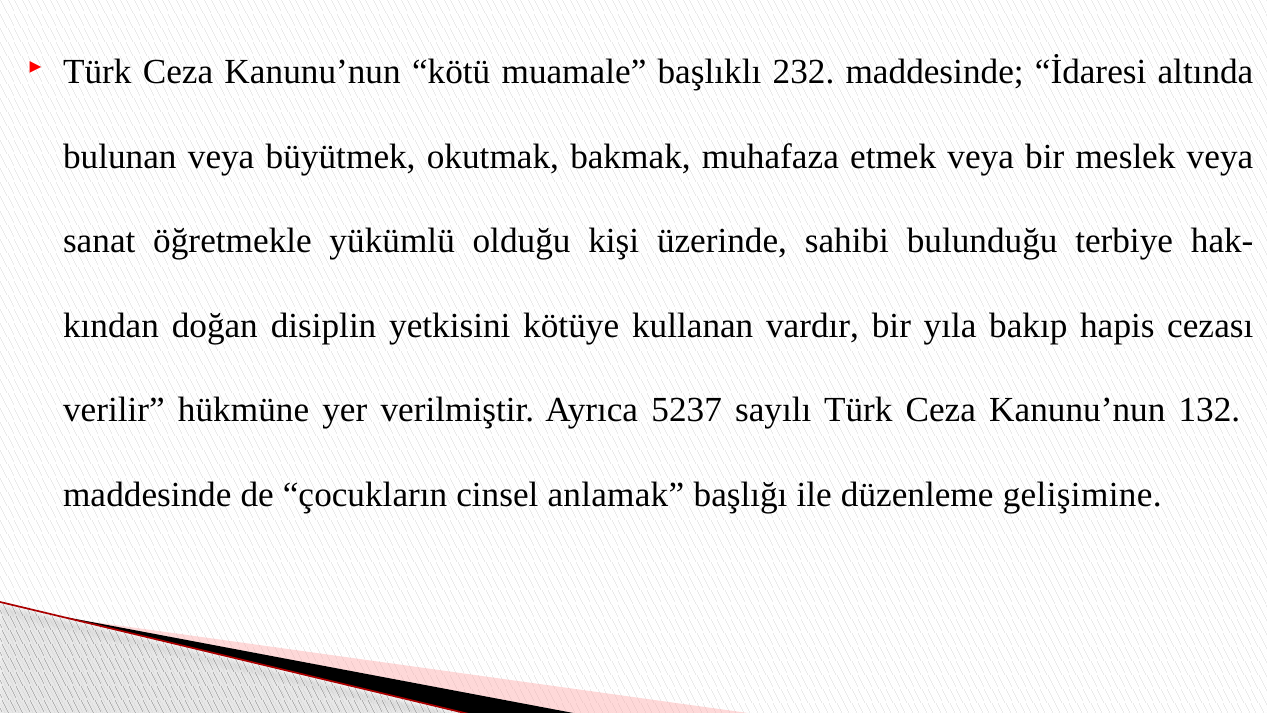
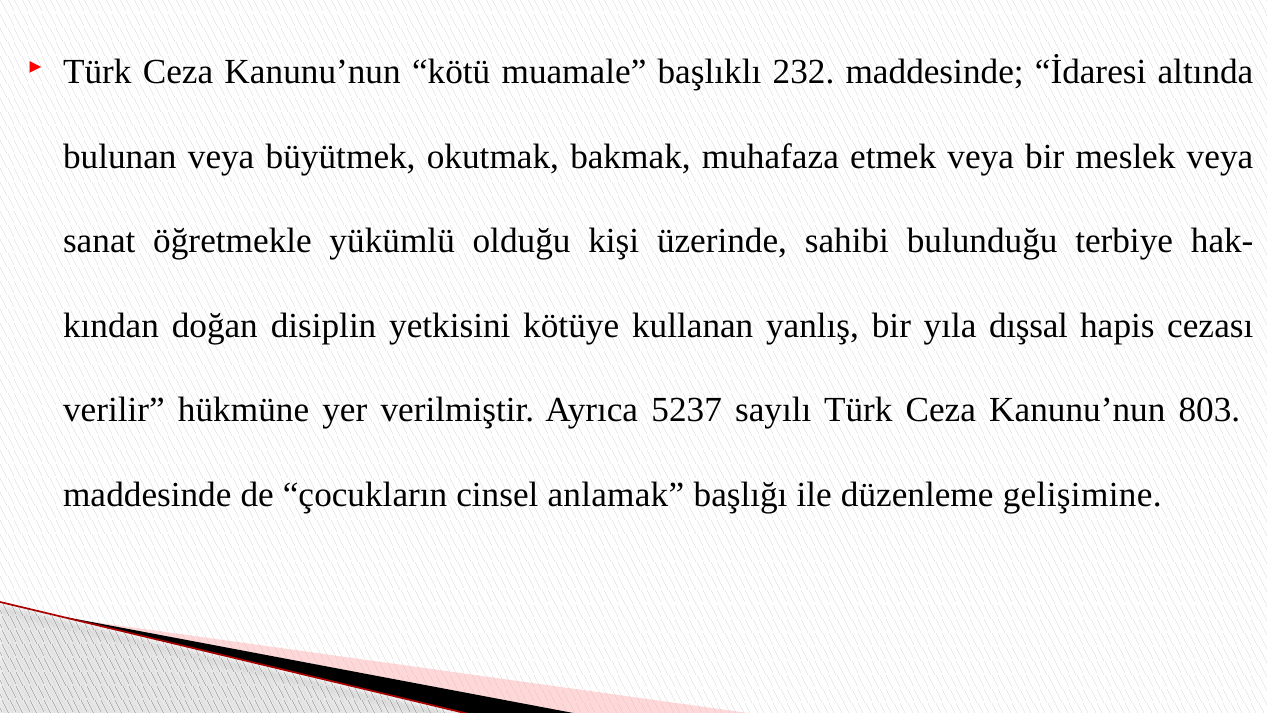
vardır: vardır -> yanlış (812, 326)
bakıp: bakıp -> dışsal (1029, 326)
132: 132 -> 803 (1209, 410)
